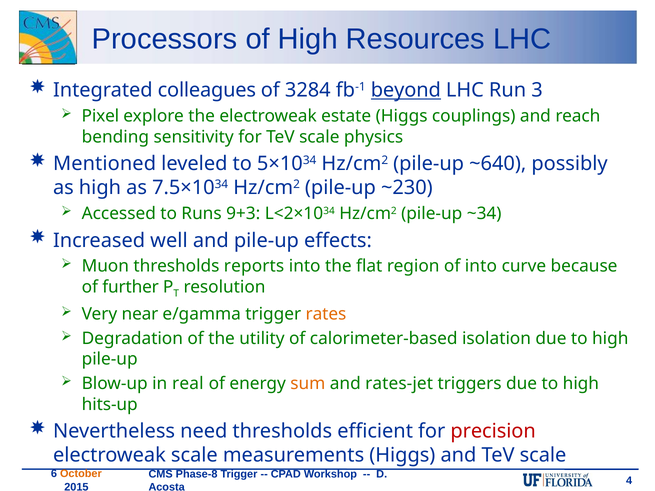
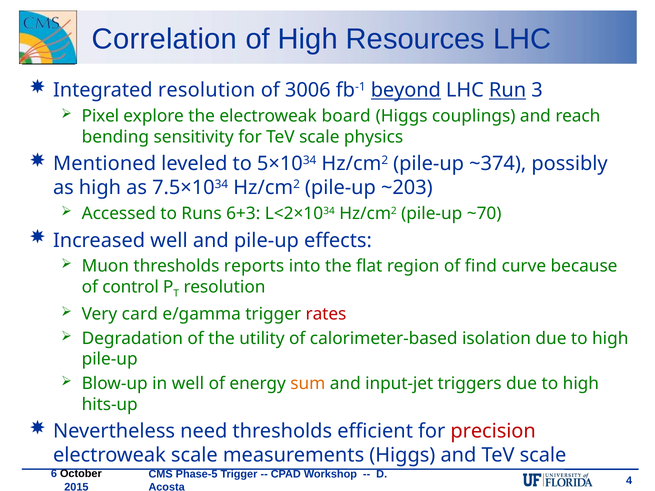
Processors: Processors -> Correlation (164, 39)
Integrated colleagues: colleagues -> resolution (207, 90)
3284: 3284 -> 3006 (308, 90)
Run underline: none -> present (508, 90)
estate: estate -> board (346, 116)
~640: ~640 -> ~374 (498, 164)
~230: ~230 -> ~203 (407, 188)
9+3: 9+3 -> 6+3 (243, 214)
~34: ~34 -> ~70 (484, 214)
of into: into -> find (481, 266)
further: further -> control (131, 287)
near: near -> card (140, 314)
rates colour: orange -> red (326, 314)
in real: real -> well (188, 384)
rates-jet: rates-jet -> input-jet (399, 384)
October colour: orange -> black (81, 474)
Phase-8: Phase-8 -> Phase-5 (197, 474)
